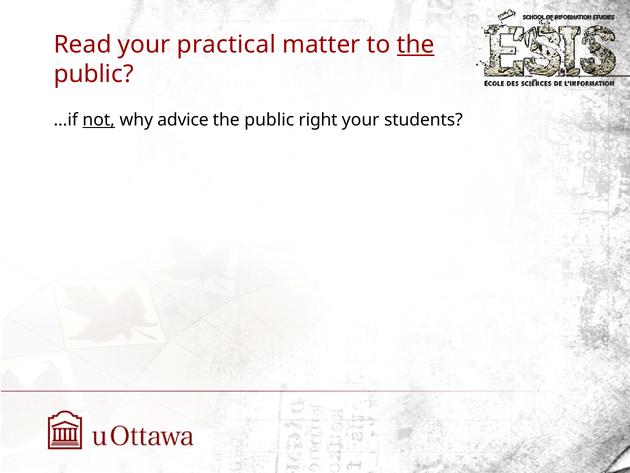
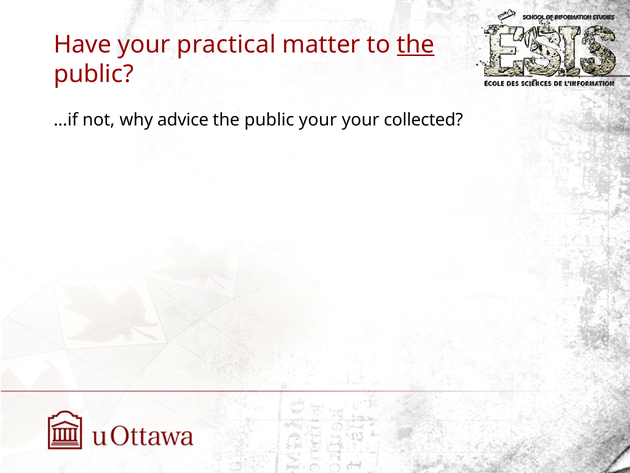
Read: Read -> Have (83, 45)
not underline: present -> none (99, 120)
public right: right -> your (318, 120)
students: students -> collected (423, 120)
